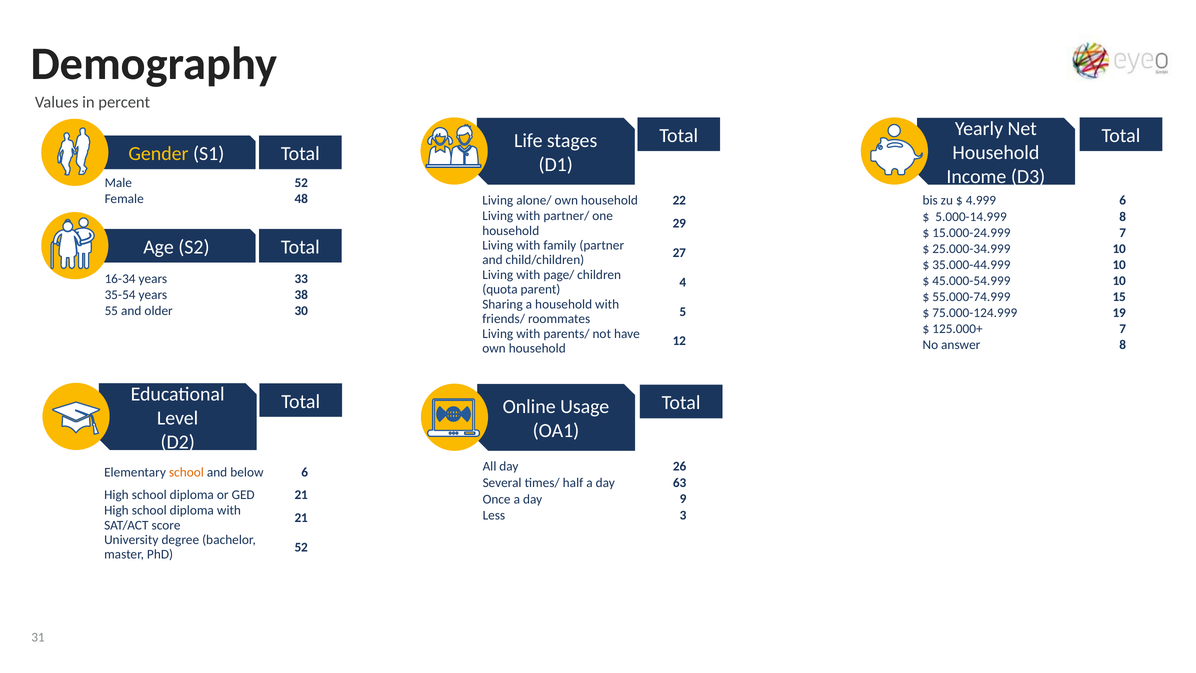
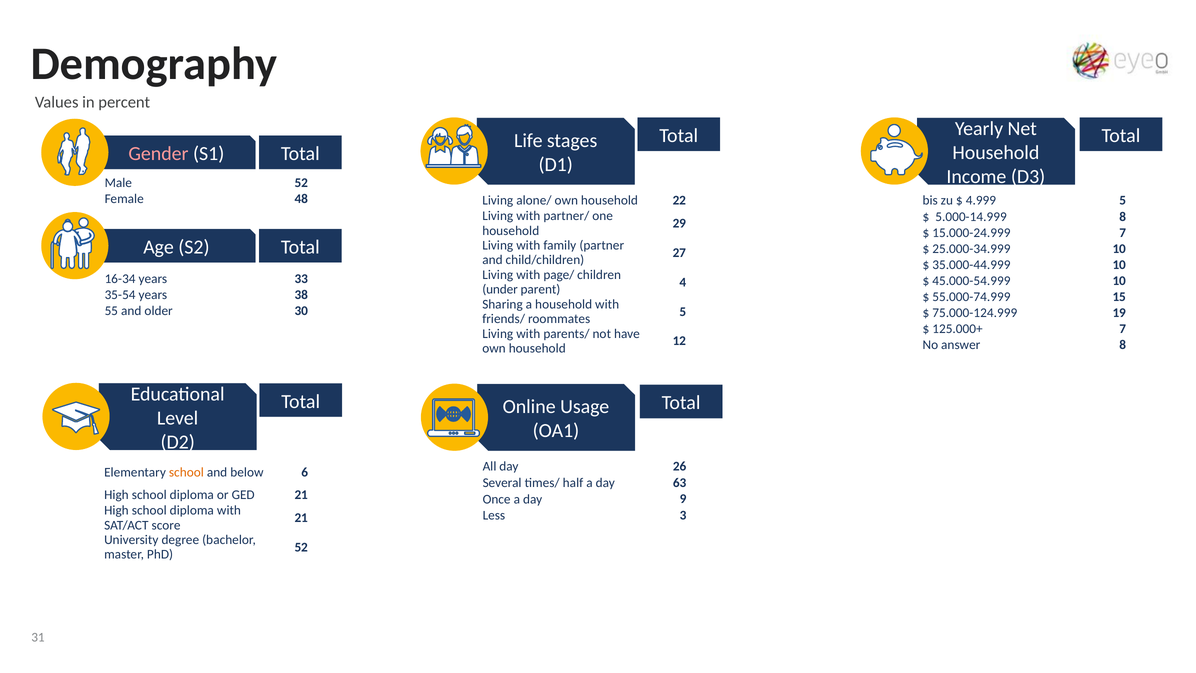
Gender colour: yellow -> pink (158, 154)
4.999 6: 6 -> 5 (1123, 201)
quota: quota -> under (500, 289)
